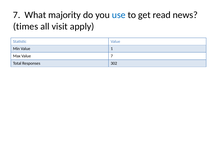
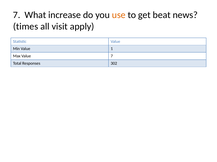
majority: majority -> increase (65, 15)
use colour: blue -> orange (119, 15)
read: read -> beat (162, 15)
